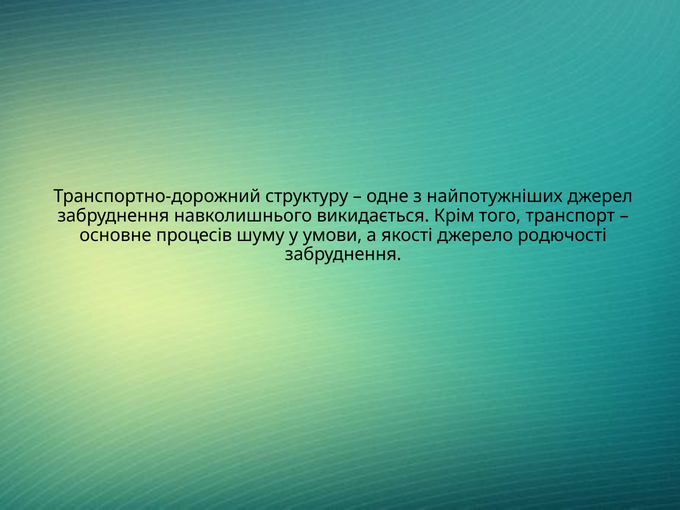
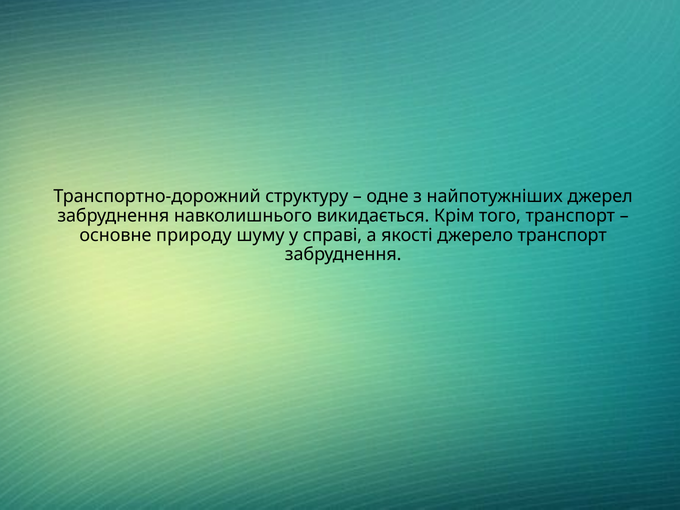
процесів: процесів -> природу (194, 235)
умови: умови -> справі (333, 235)
джерело родючості: родючості -> транспорт (562, 235)
